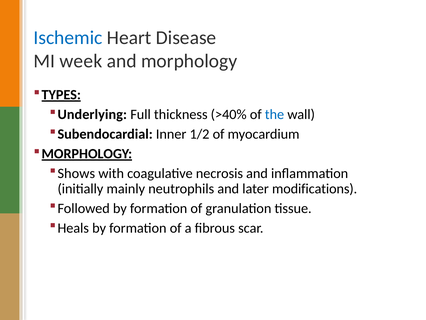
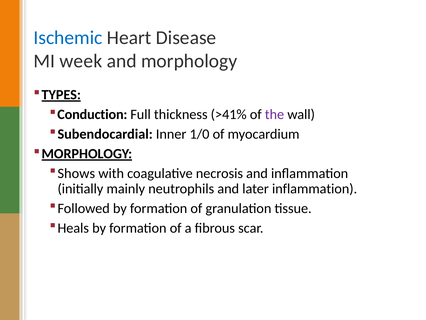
Underlying: Underlying -> Conduction (92, 114)
>40%: >40% -> >41% (229, 114)
the colour: blue -> purple (275, 114)
1/2: 1/2 -> 1/0 (200, 134)
later modifications: modifications -> inflammation (315, 188)
